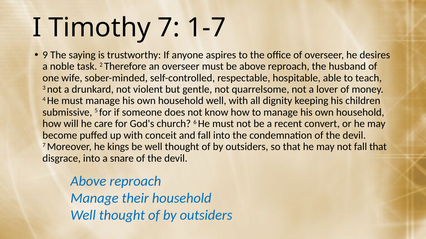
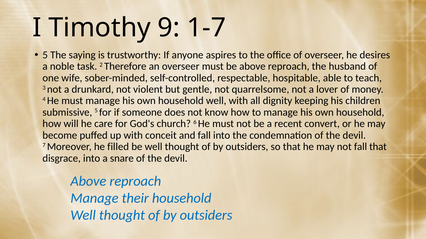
Timothy 7: 7 -> 9 (169, 28)
9: 9 -> 5 (45, 55)
kings: kings -> filled (118, 147)
